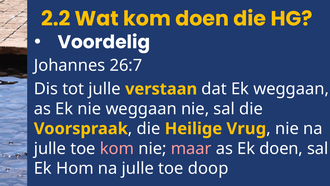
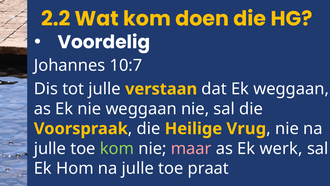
26:7: 26:7 -> 10:7 (126, 65)
kom colour: pink -> light green (117, 148)
Ek doen: doen -> werk (281, 148)
doop: doop -> praat (208, 168)
